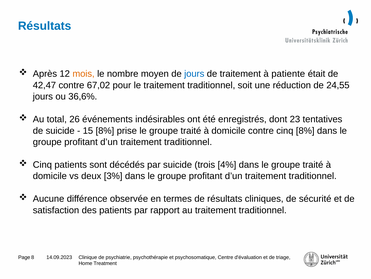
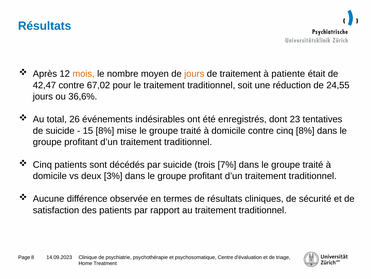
jours colour: blue -> orange (194, 74)
prise: prise -> mise (127, 130)
4%: 4% -> 7% (227, 164)
